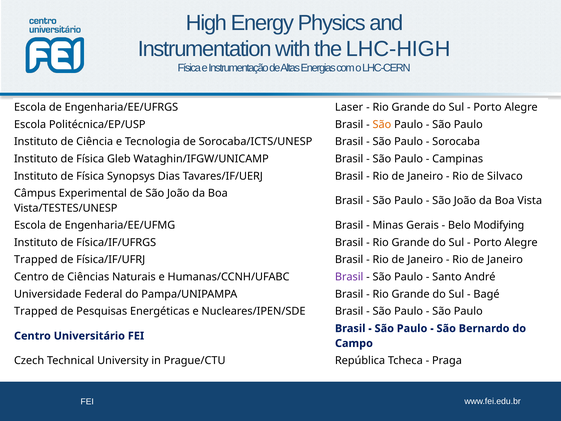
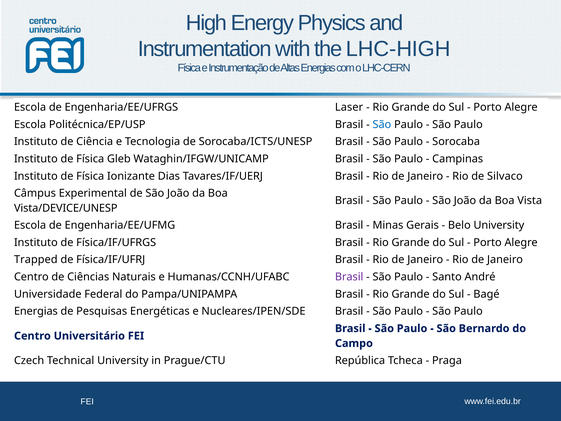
São colour: orange -> blue (382, 124)
Synopsys: Synopsys -> Ionizante (131, 176)
Vista/TESTES/UNESP: Vista/TESTES/UNESP -> Vista/DEVICE/UNESP (66, 208)
Belo Modifying: Modifying -> University (499, 225)
Trapped: Trapped -> Energias (36, 311)
